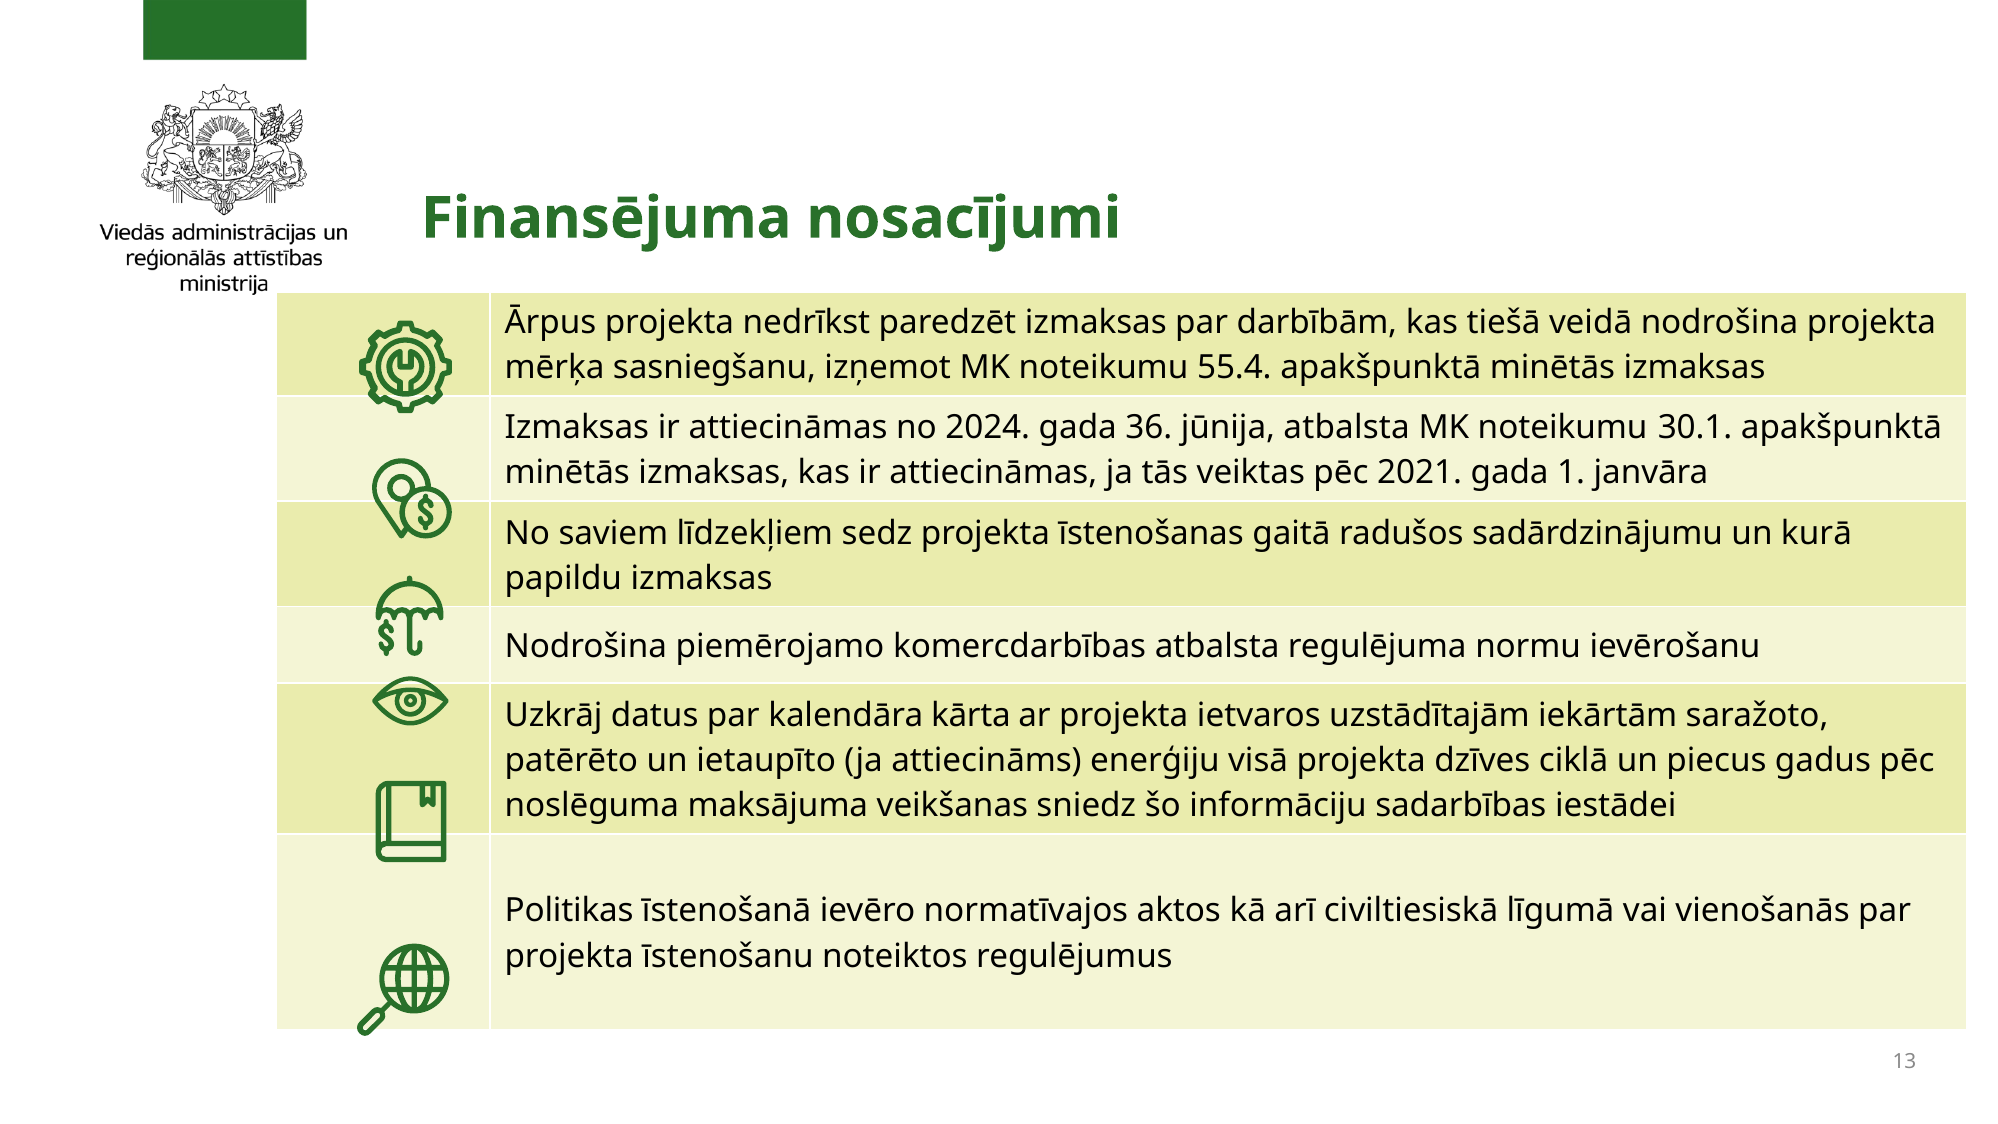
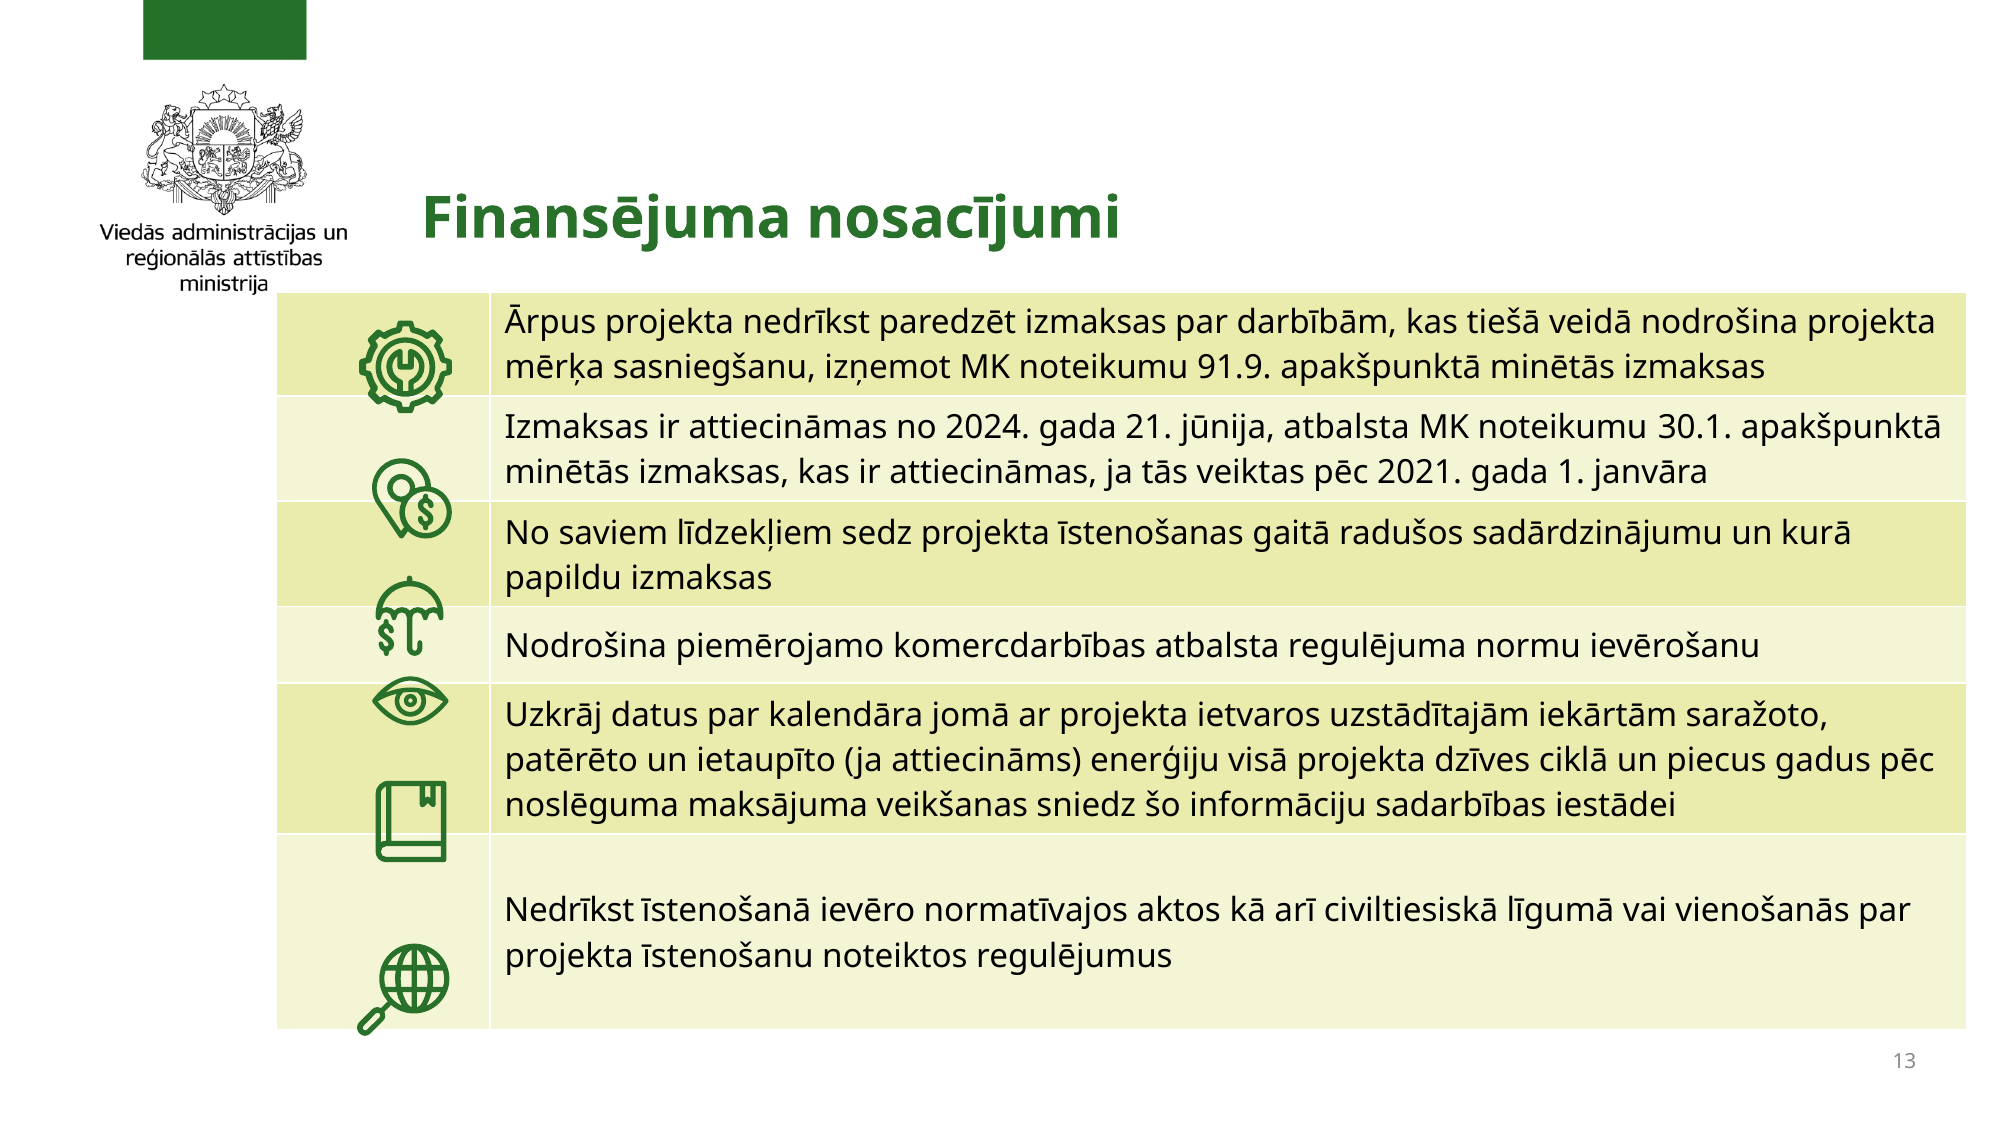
55.4: 55.4 -> 91.9 (1234, 368)
36: 36 -> 21 (1149, 428)
kārta: kārta -> jomā (971, 715)
Politikas: Politikas -> Nedrīkst (569, 911)
